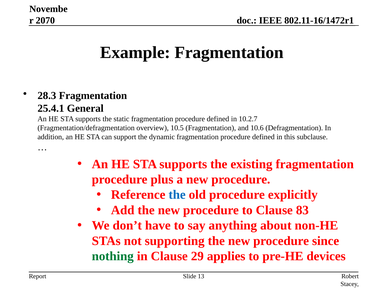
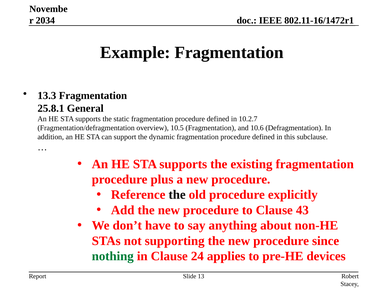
2070: 2070 -> 2034 (45, 20)
28.3: 28.3 -> 13.3 (47, 95)
25.4.1: 25.4.1 -> 25.8.1 (51, 108)
the colour: blue -> black (177, 195)
83: 83 -> 43 (302, 210)
29: 29 -> 24 (197, 256)
